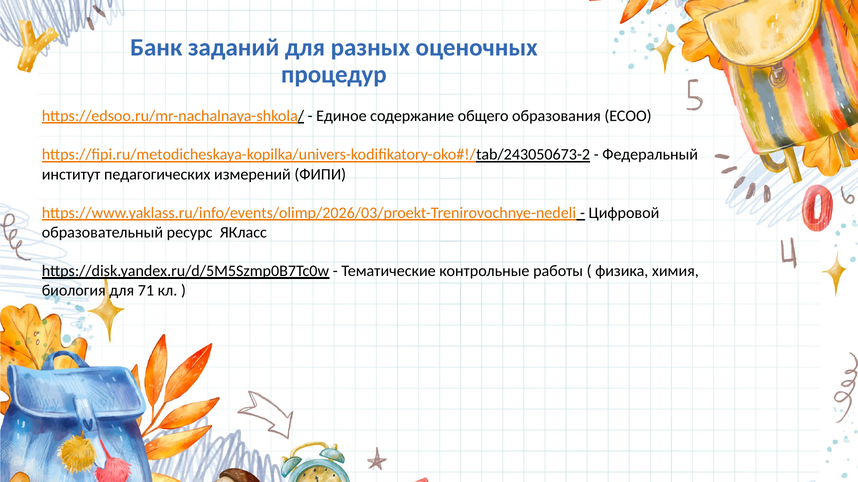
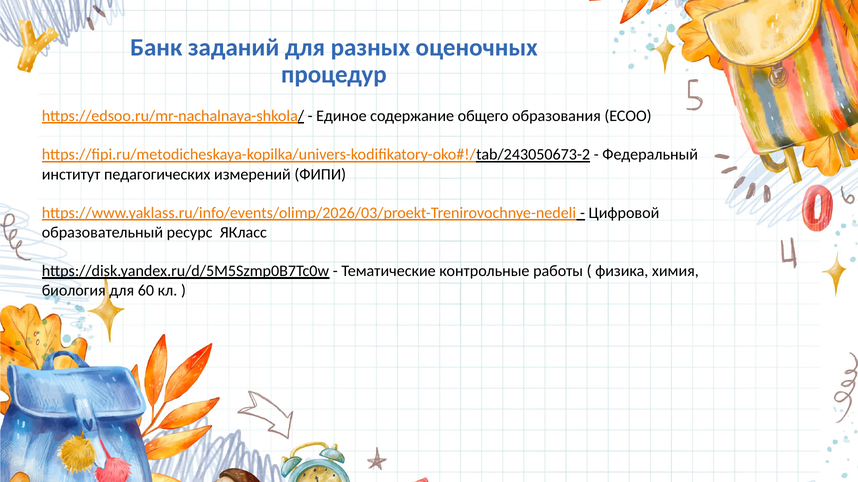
71: 71 -> 60 (146, 291)
